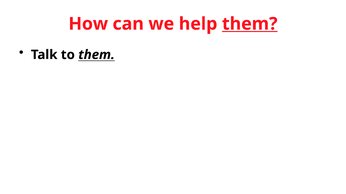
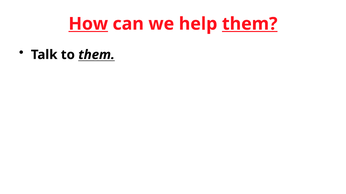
How underline: none -> present (88, 24)
